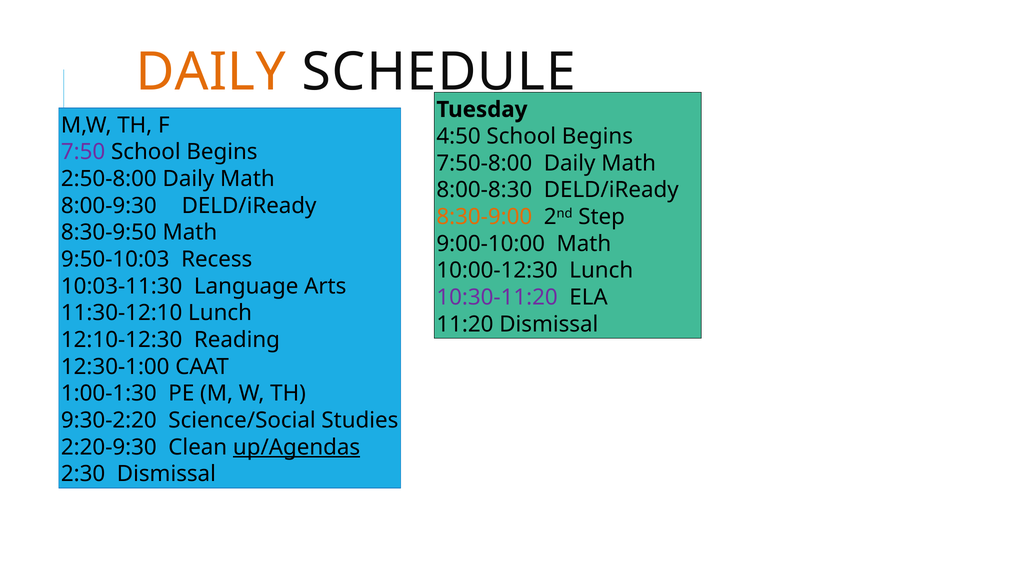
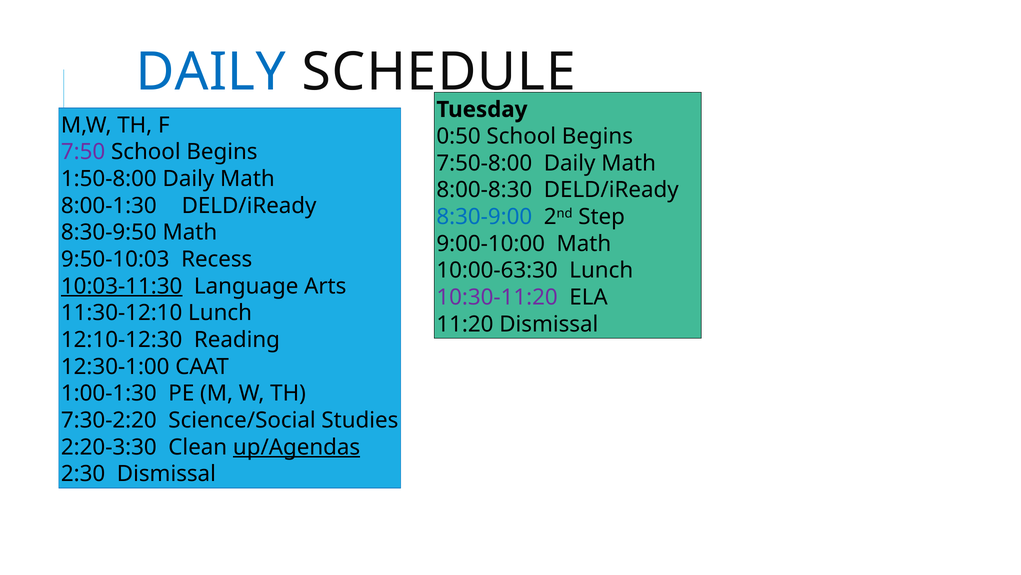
DAILY colour: orange -> blue (211, 72)
4:50: 4:50 -> 0:50 (459, 136)
2:50-8:00: 2:50-8:00 -> 1:50-8:00 (109, 179)
8:00-9:30: 8:00-9:30 -> 8:00-1:30 (109, 205)
8:30-9:00 colour: orange -> blue (484, 217)
10:00-12:30: 10:00-12:30 -> 10:00-63:30 (497, 270)
10:03-11:30 underline: none -> present (122, 286)
9:30-2:20: 9:30-2:20 -> 7:30-2:20 (109, 420)
2:20-9:30: 2:20-9:30 -> 2:20-3:30 (109, 447)
